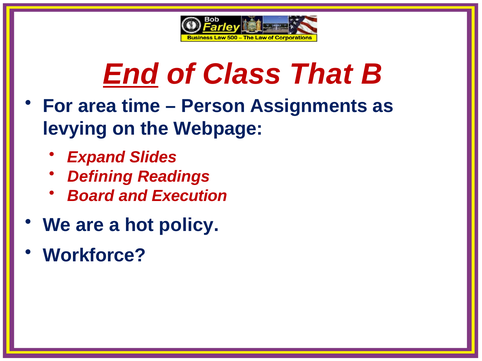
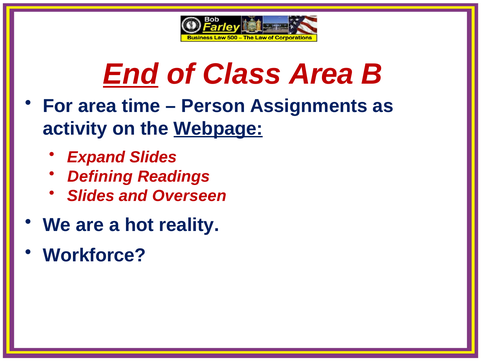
Class That: That -> Area (321, 74)
levying: levying -> activity (75, 129)
Webpage underline: none -> present (218, 129)
Board: Board -> Slides (91, 196)
Execution: Execution -> Overseen (189, 196)
policy: policy -> reality (189, 225)
